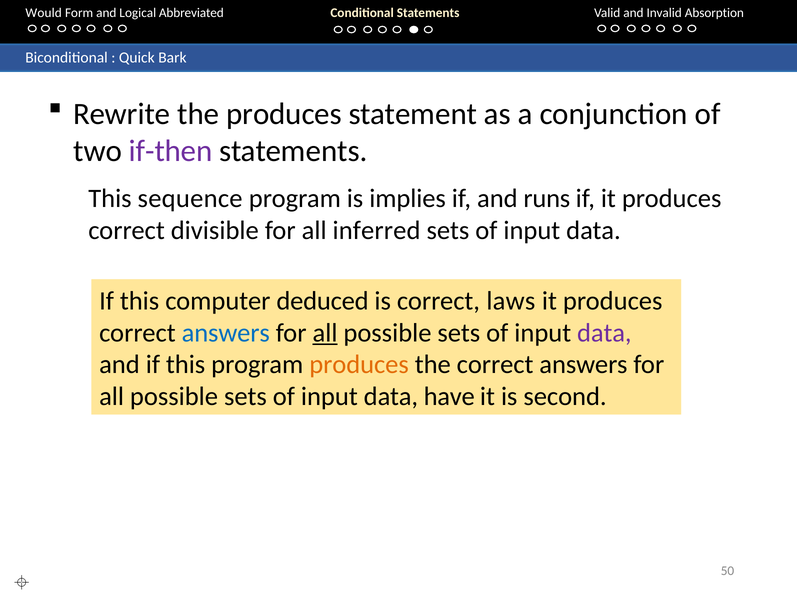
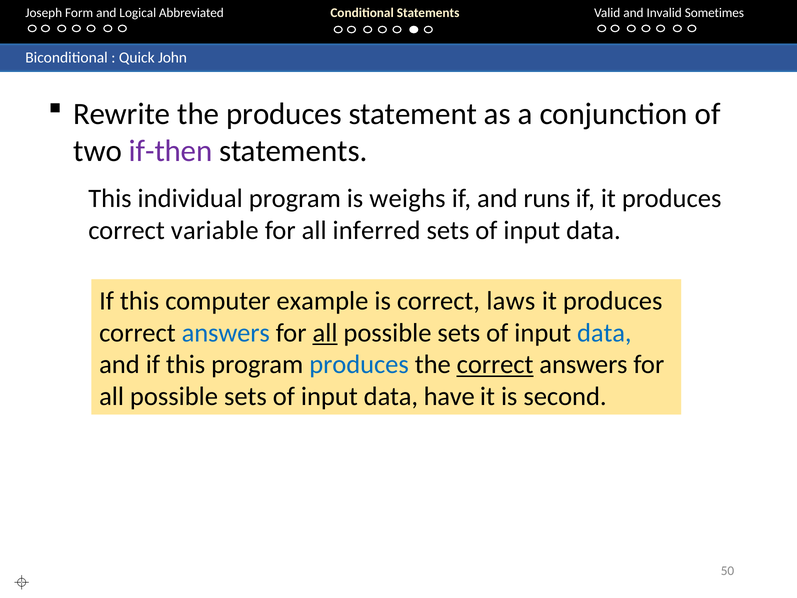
Would: Would -> Joseph (44, 13)
Absorption: Absorption -> Sometimes (714, 13)
Bark: Bark -> John (173, 58)
sequence: sequence -> individual (190, 199)
implies: implies -> weighs (407, 199)
divisible: divisible -> variable (215, 231)
deduced: deduced -> example (322, 301)
data colour: purple -> blue (604, 333)
produces colour: orange -> blue (359, 365)
correct underline: none -> present (495, 365)
